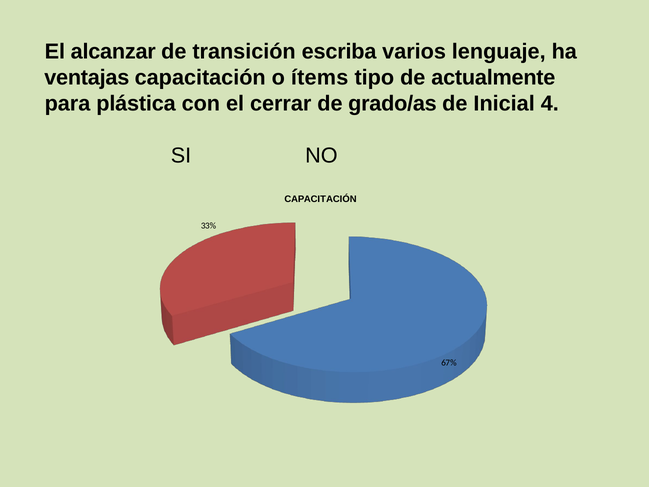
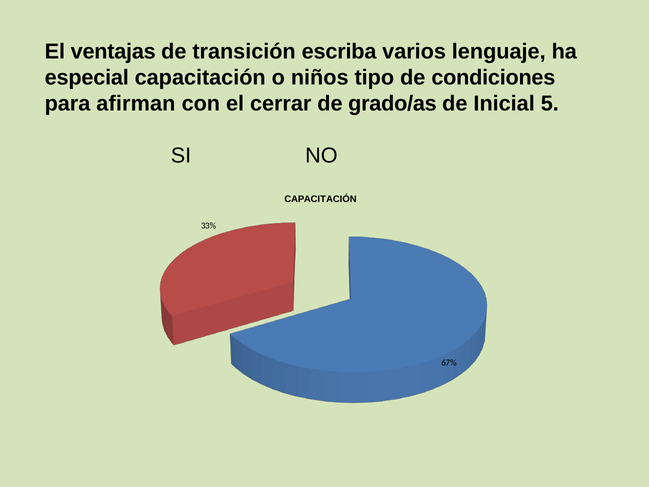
alcanzar: alcanzar -> ventajas (113, 51)
ventajas: ventajas -> especial (87, 77)
ítems: ítems -> niños (320, 77)
actualmente: actualmente -> condiciones (493, 77)
plástica: plástica -> afirman (136, 103)
4: 4 -> 5 (550, 103)
